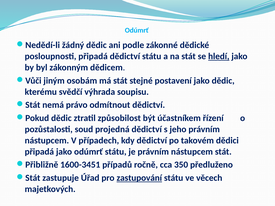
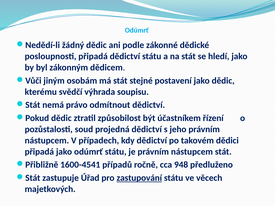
hledí underline: present -> none (219, 56)
1600-3451: 1600-3451 -> 1600-4541 (80, 165)
350: 350 -> 948 (181, 165)
